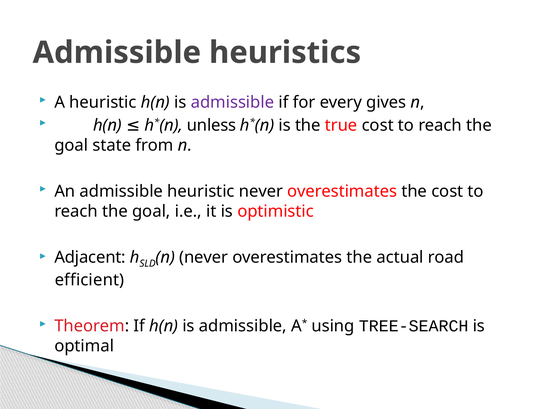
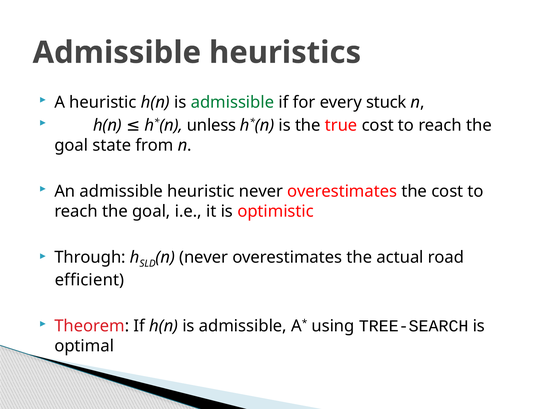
admissible colour: purple -> green (232, 102)
gives: gives -> stuck (386, 102)
Adjacent: Adjacent -> Through (90, 257)
